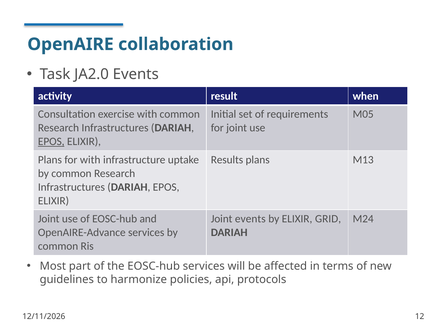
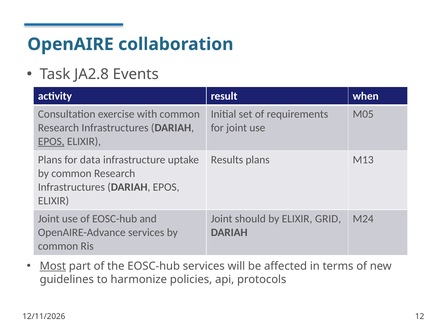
JA2.0: JA2.0 -> JA2.8 (92, 74)
for with: with -> data (90, 160)
Joint events: events -> should (250, 219)
Most underline: none -> present (53, 266)
